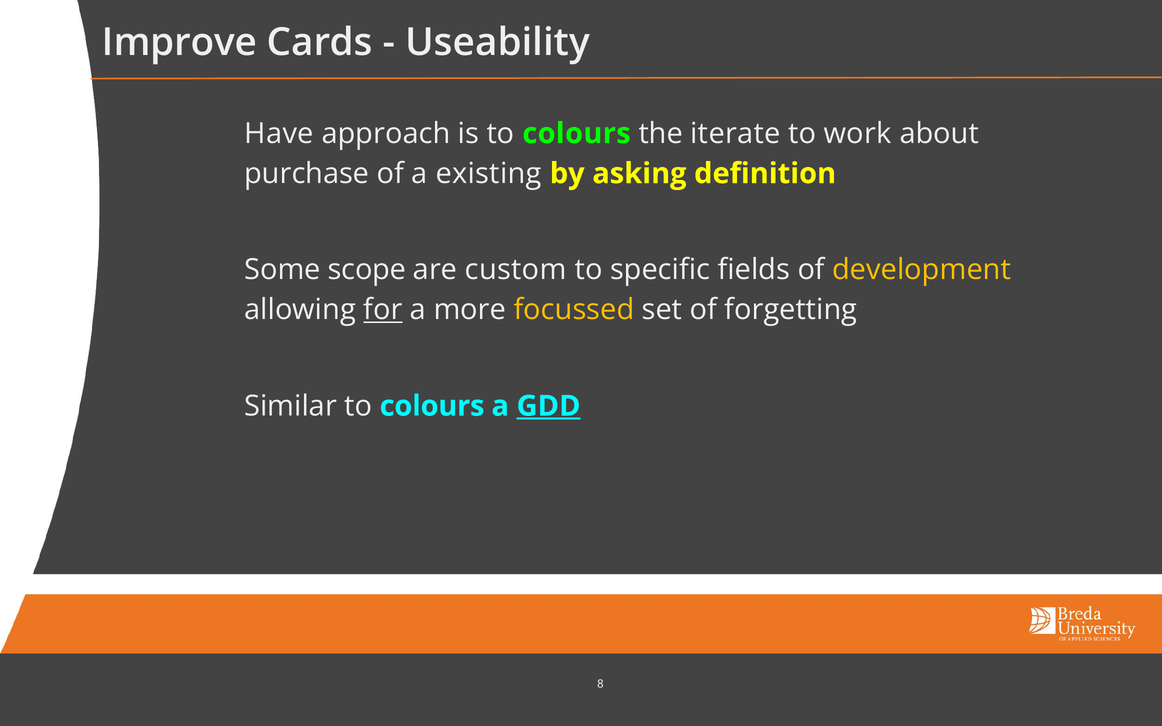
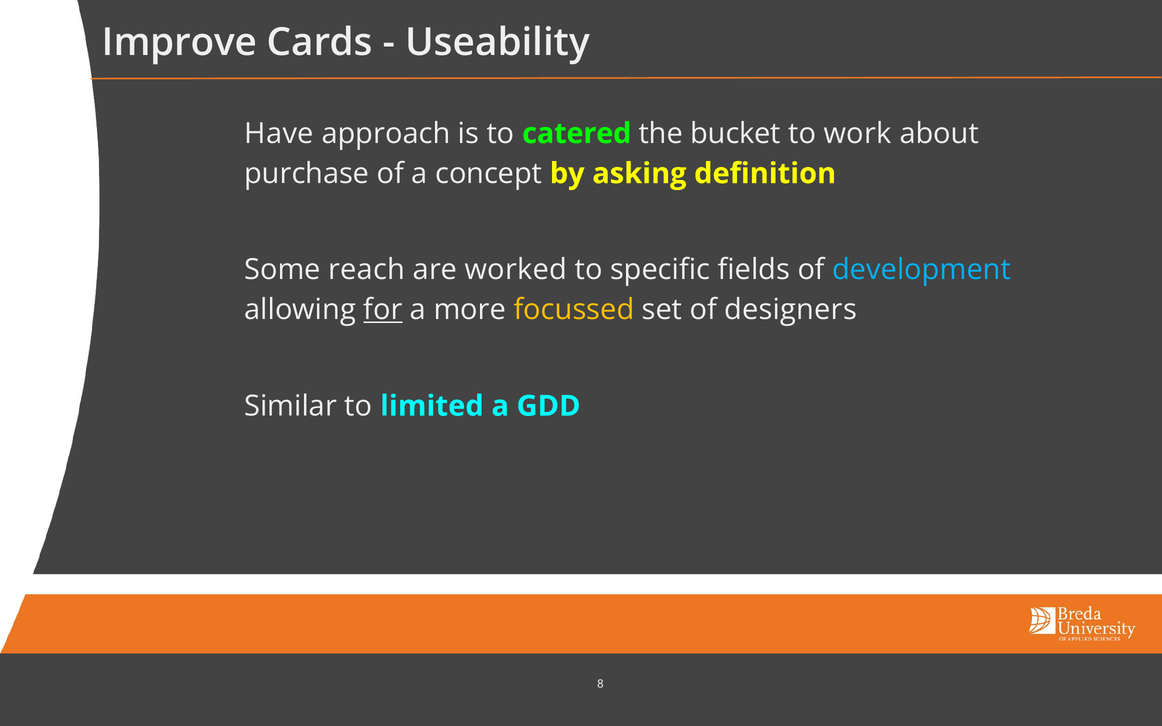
is to colours: colours -> catered (577, 134)
iterate: iterate -> bucket (736, 134)
existing: existing -> concept (489, 174)
scope: scope -> reach (367, 270)
custom: custom -> worked (516, 270)
development colour: yellow -> light blue (922, 270)
forgetting: forgetting -> designers (791, 310)
Similar to colours: colours -> limited (432, 406)
GDD underline: present -> none (549, 406)
